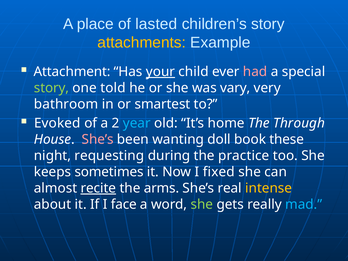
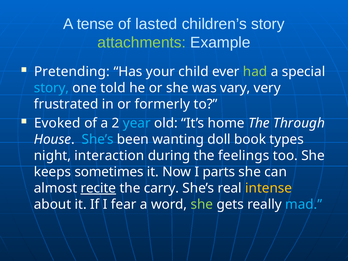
place: place -> tense (95, 24)
attachments colour: yellow -> light green (142, 43)
Attachment: Attachment -> Pretending (72, 72)
your underline: present -> none (160, 72)
had colour: pink -> light green (255, 72)
story colour: light green -> light blue (52, 88)
bathroom: bathroom -> frustrated (66, 104)
smartest: smartest -> formerly (162, 104)
She’s colour: pink -> light blue (98, 139)
these: these -> types (287, 139)
requesting: requesting -> interaction (109, 156)
practice: practice -> feelings (244, 156)
fixed: fixed -> parts (219, 172)
arms: arms -> carry (162, 188)
face: face -> fear (124, 204)
